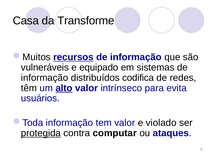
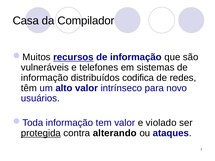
Transforme: Transforme -> Compilador (86, 21)
equipado: equipado -> telefones (99, 68)
alto underline: present -> none (64, 88)
evita: evita -> novo (177, 88)
computar: computar -> alterando (115, 133)
